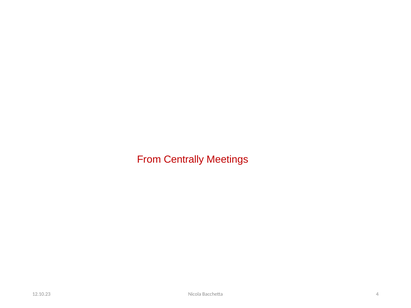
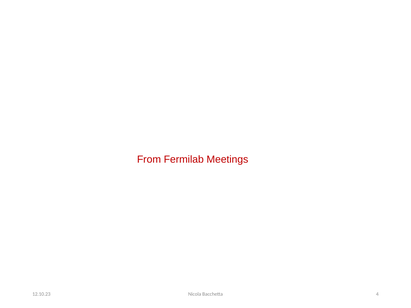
Centrally: Centrally -> Fermilab (184, 160)
